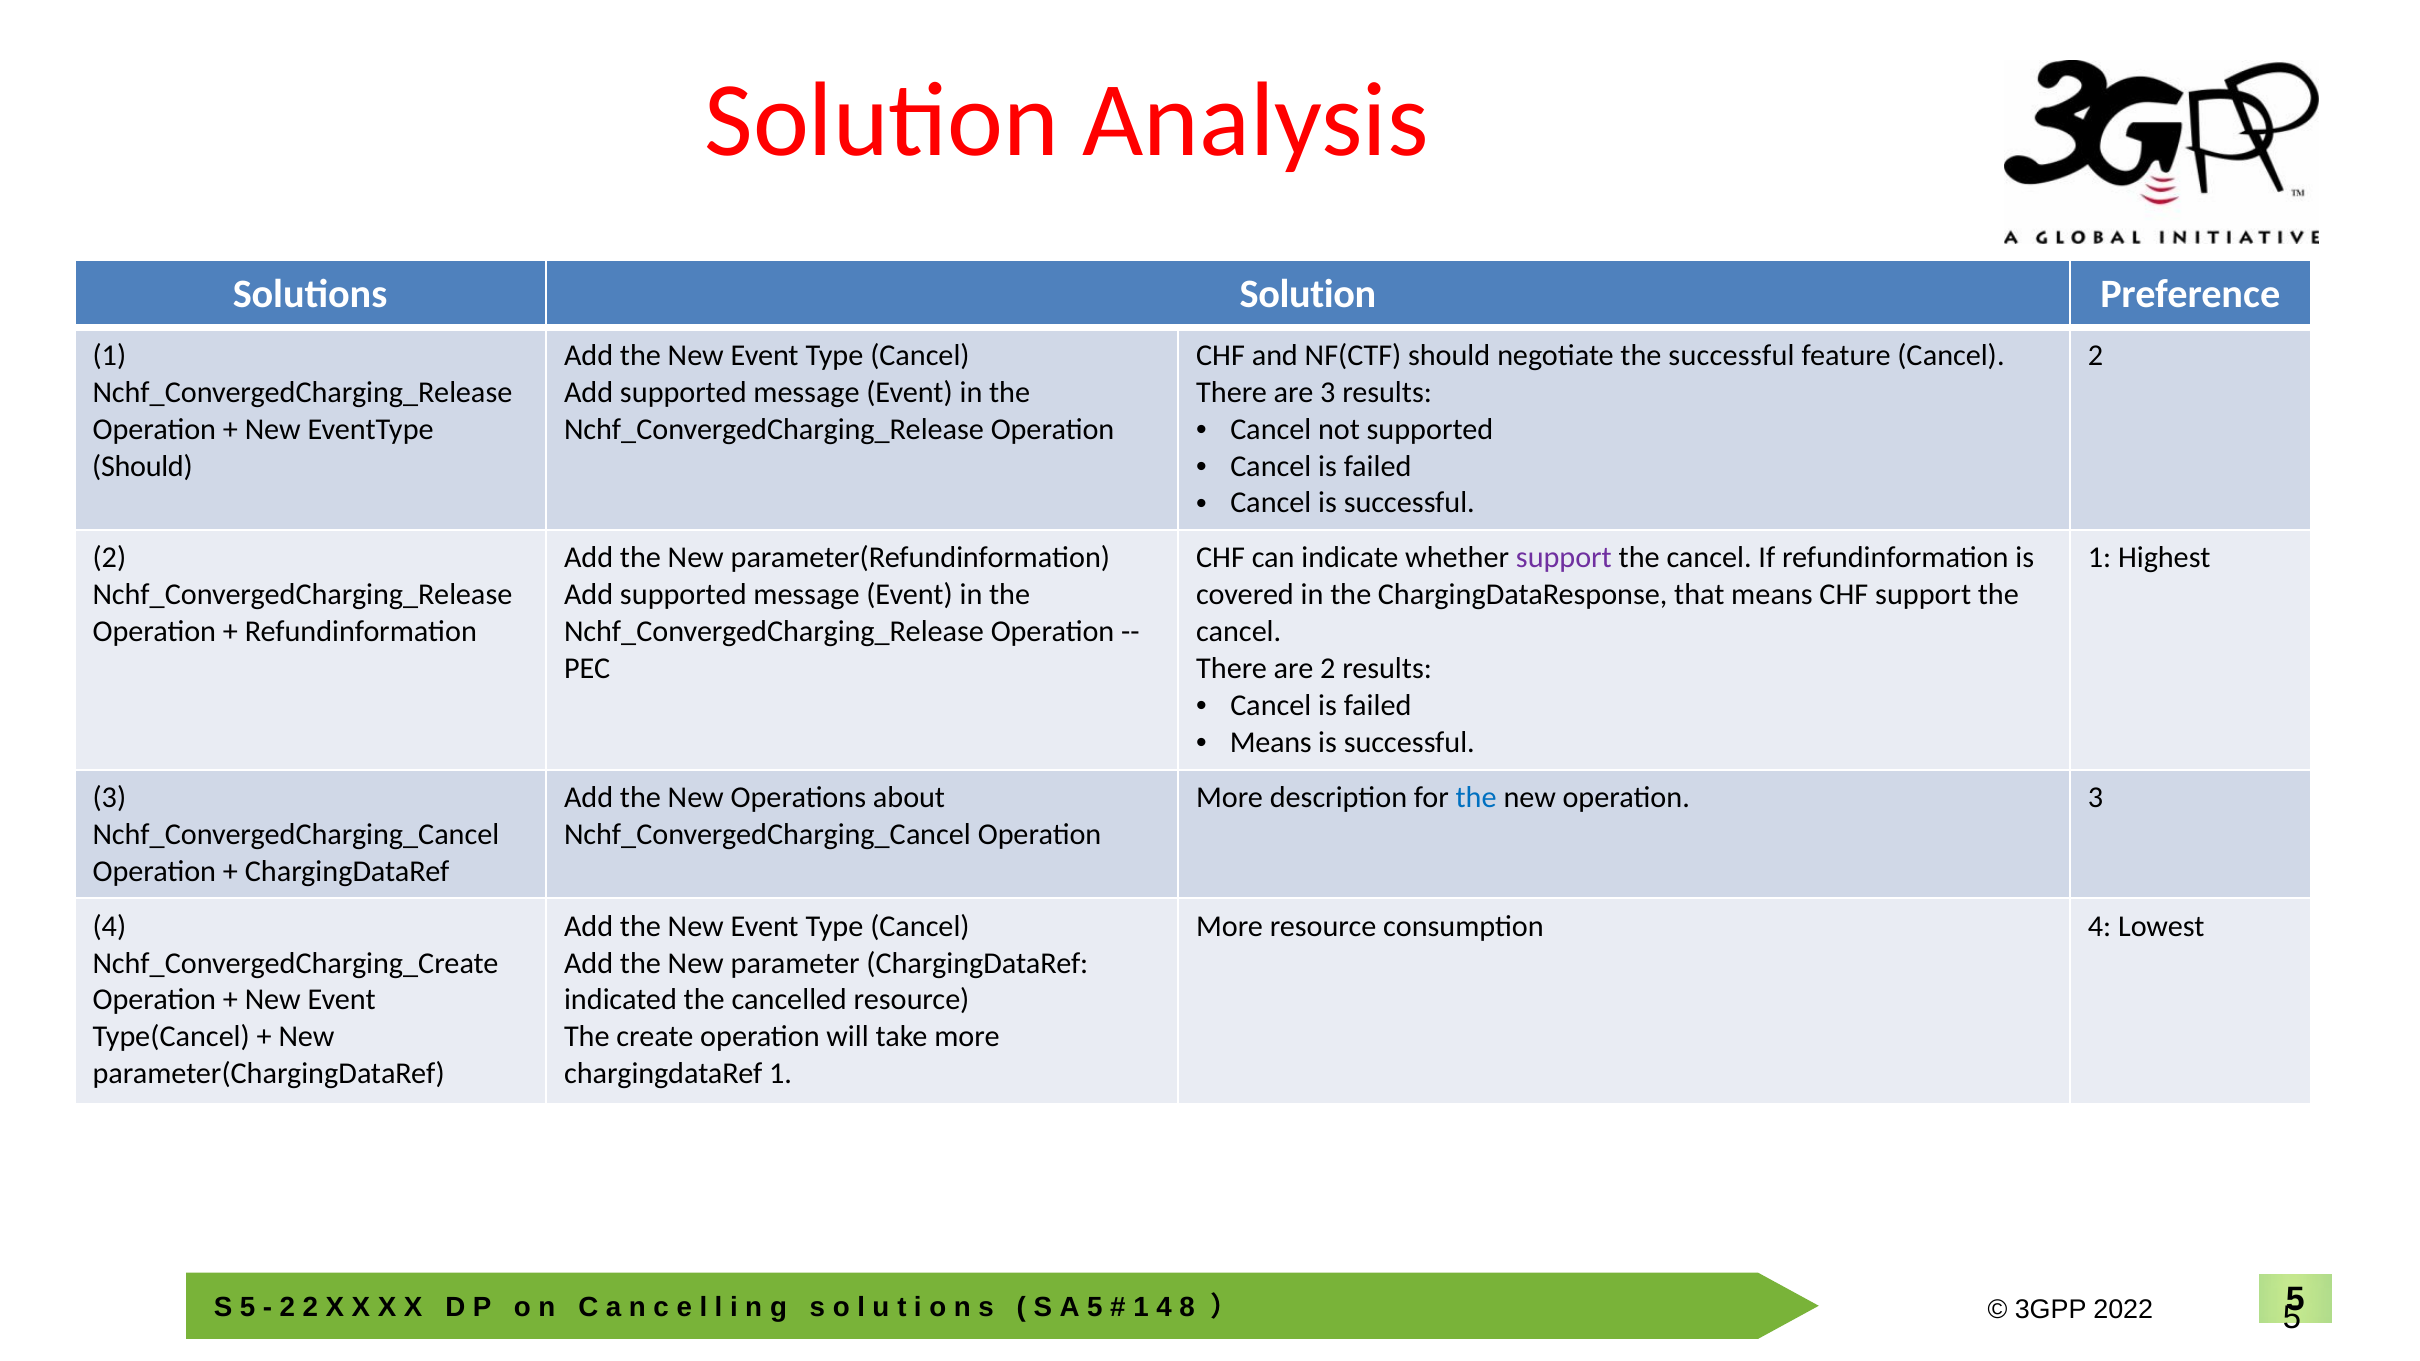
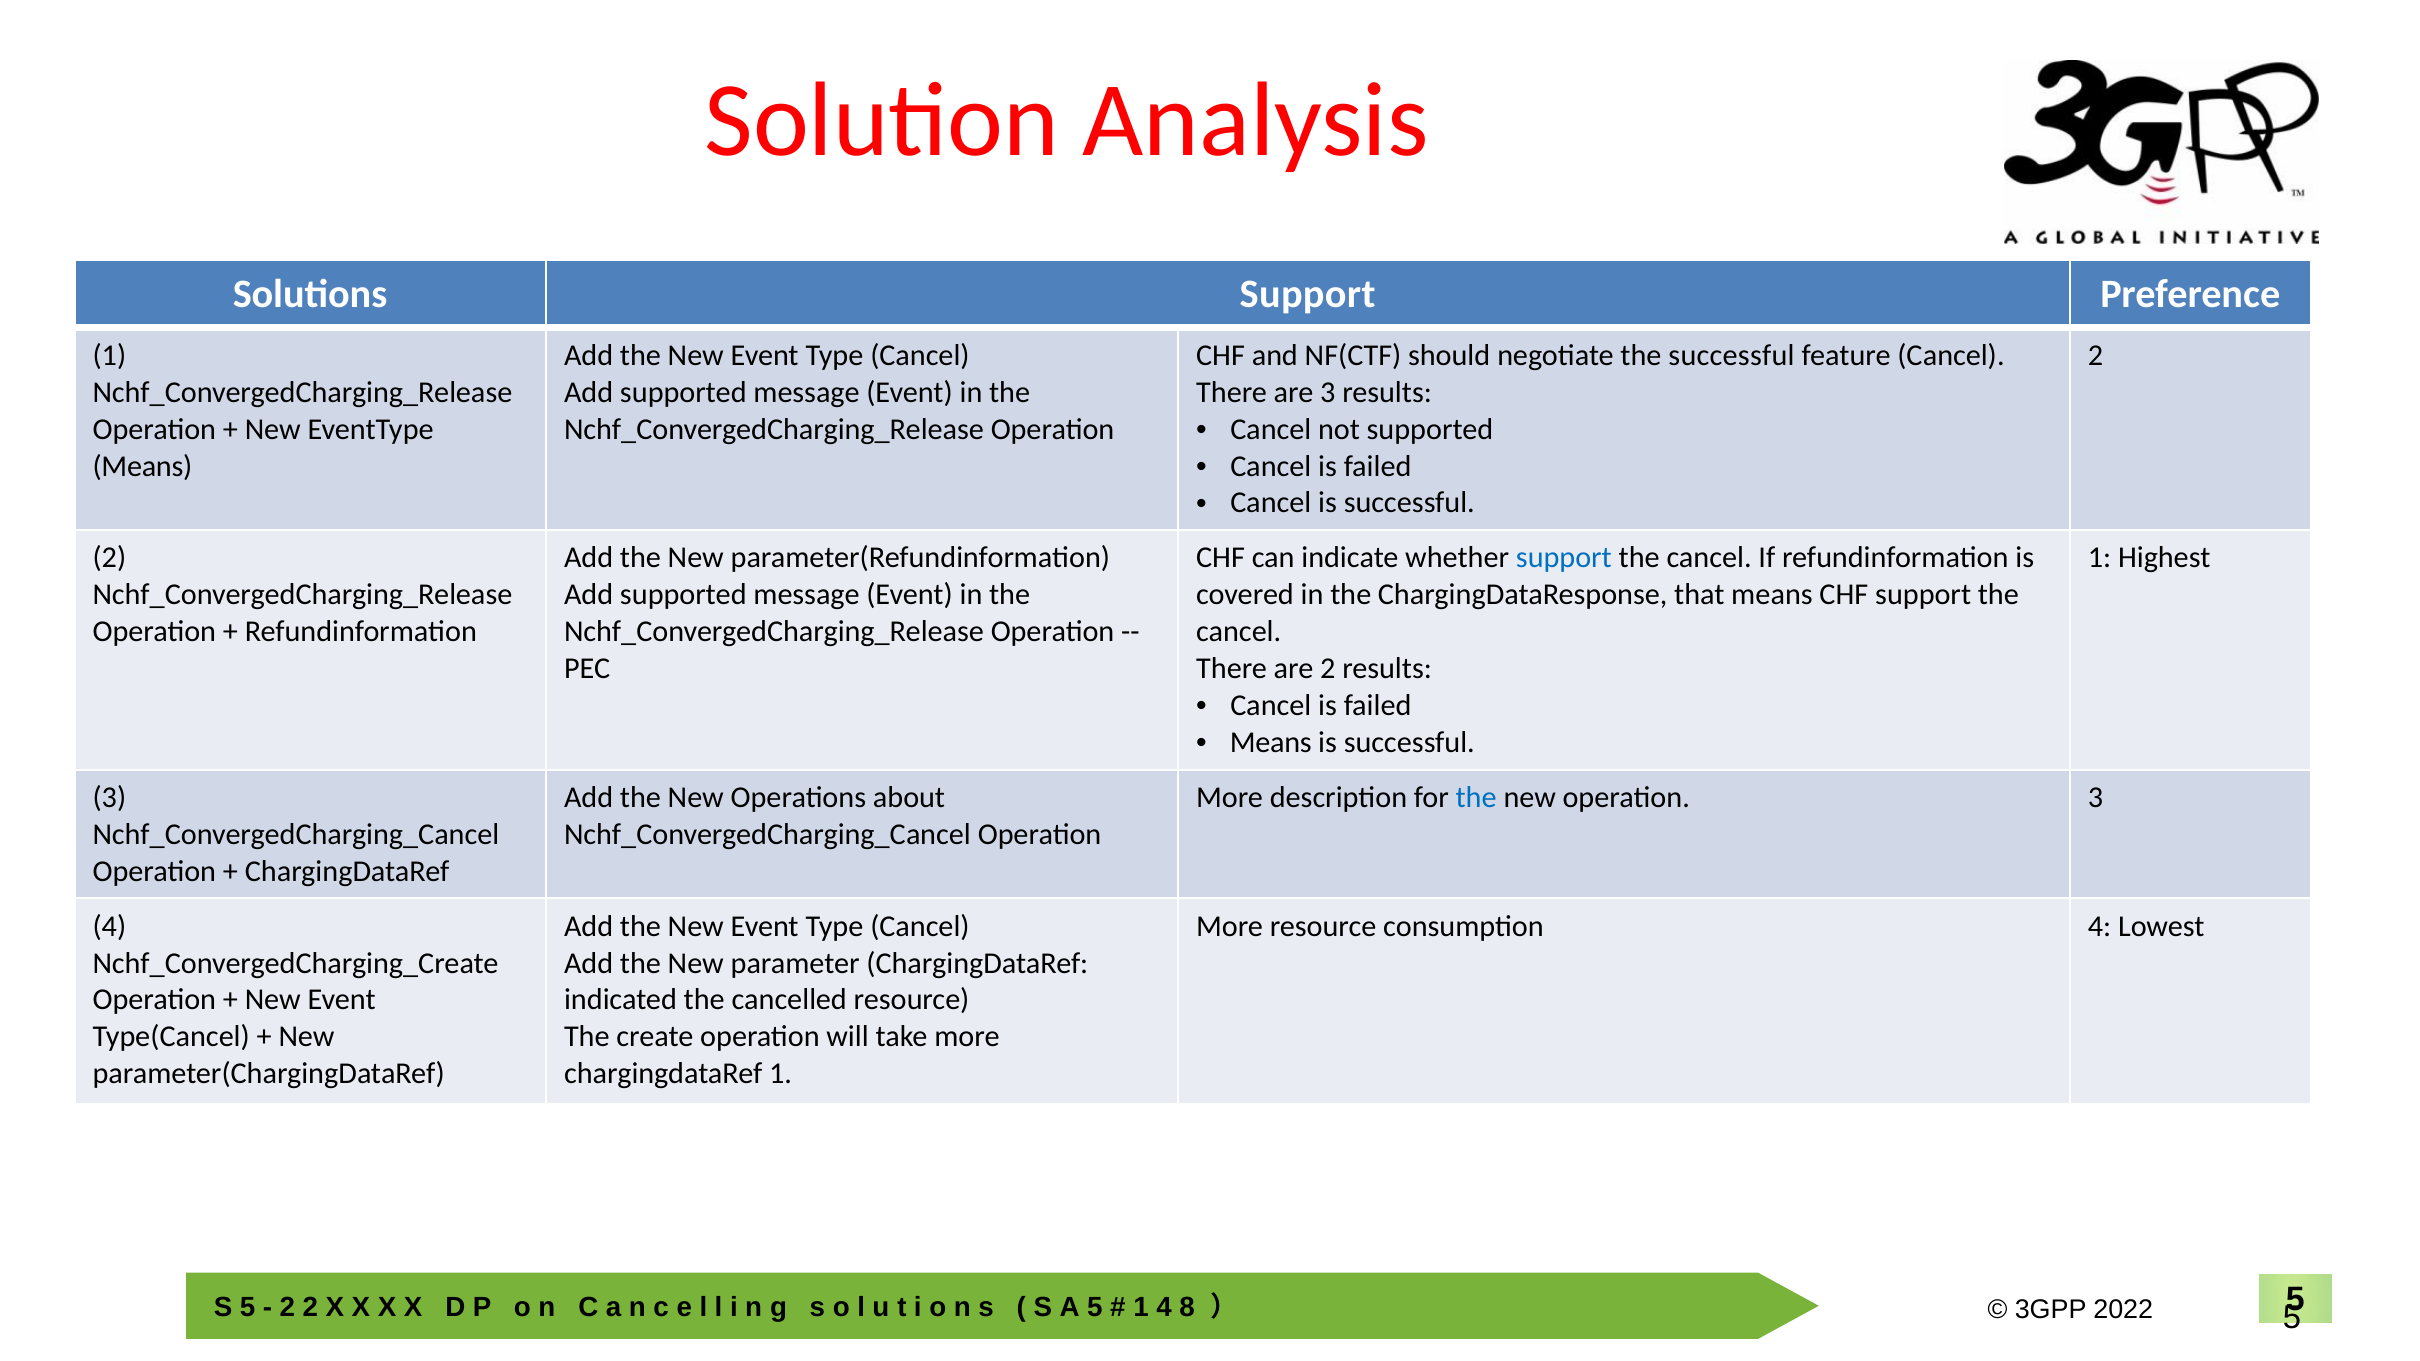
Solutions Solution: Solution -> Support (1308, 294)
Should: Should -> Means (142, 466)
support colour: purple -> blue (1564, 558)
